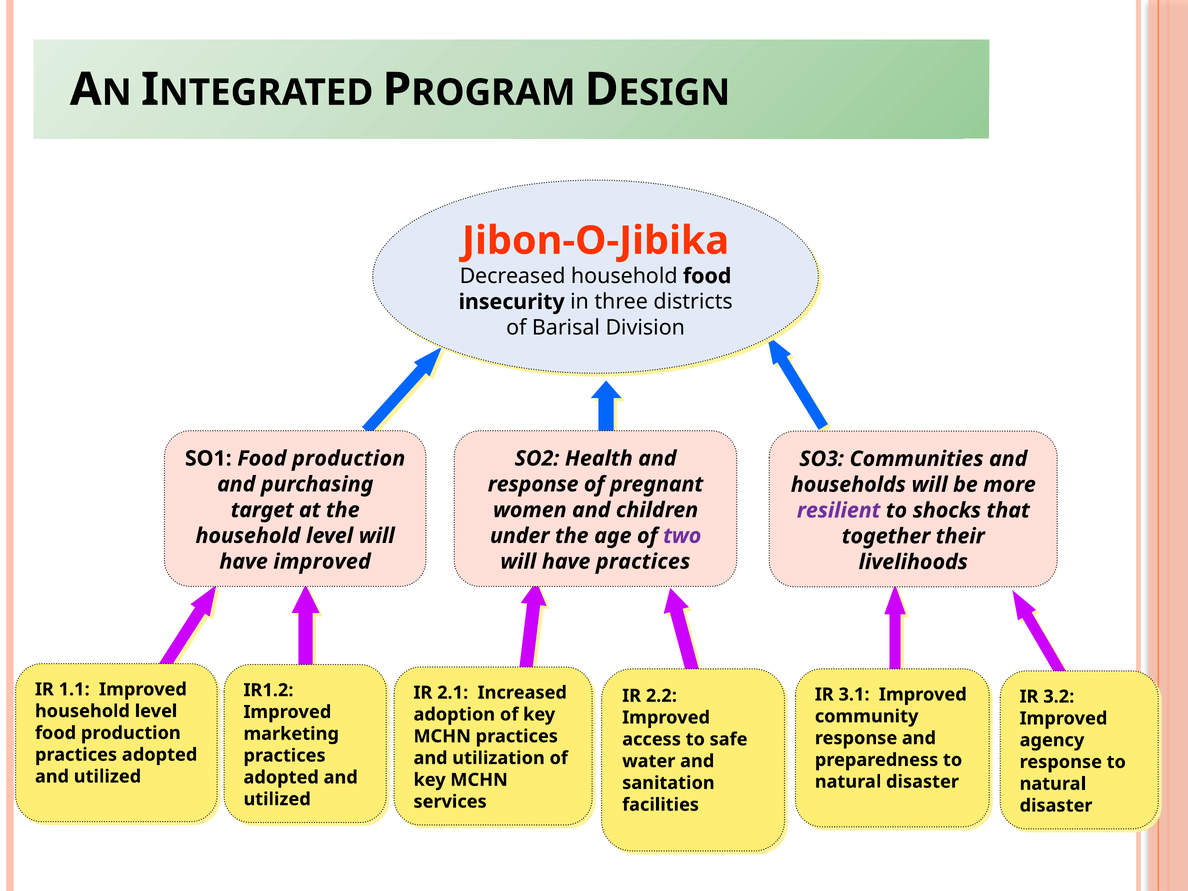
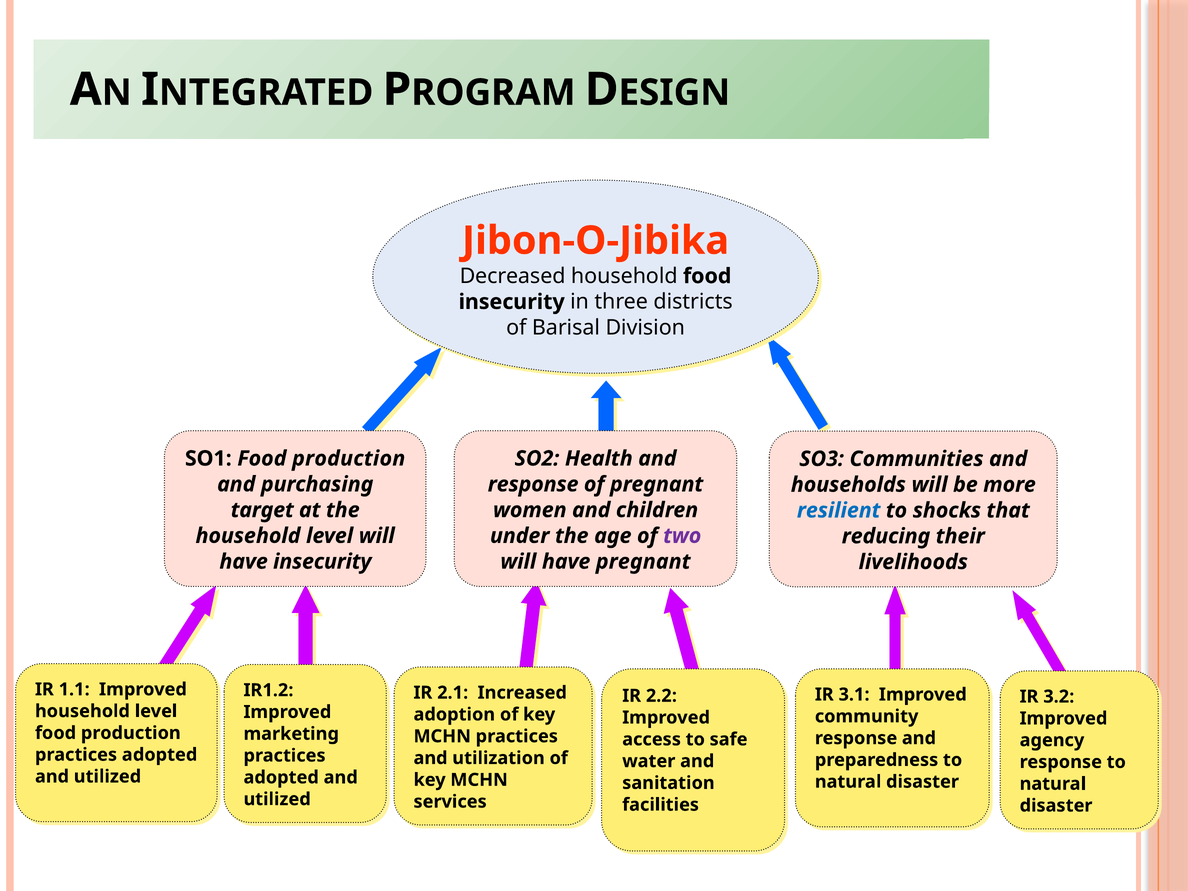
resilient colour: purple -> blue (839, 510)
together: together -> reducing (886, 536)
have improved: improved -> insecurity (322, 562)
have practices: practices -> pregnant (643, 562)
